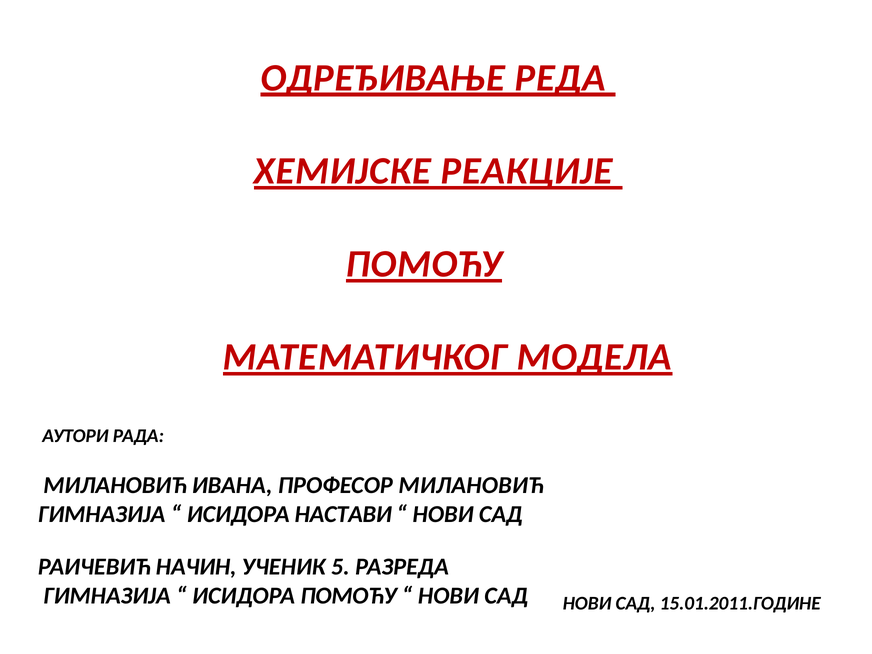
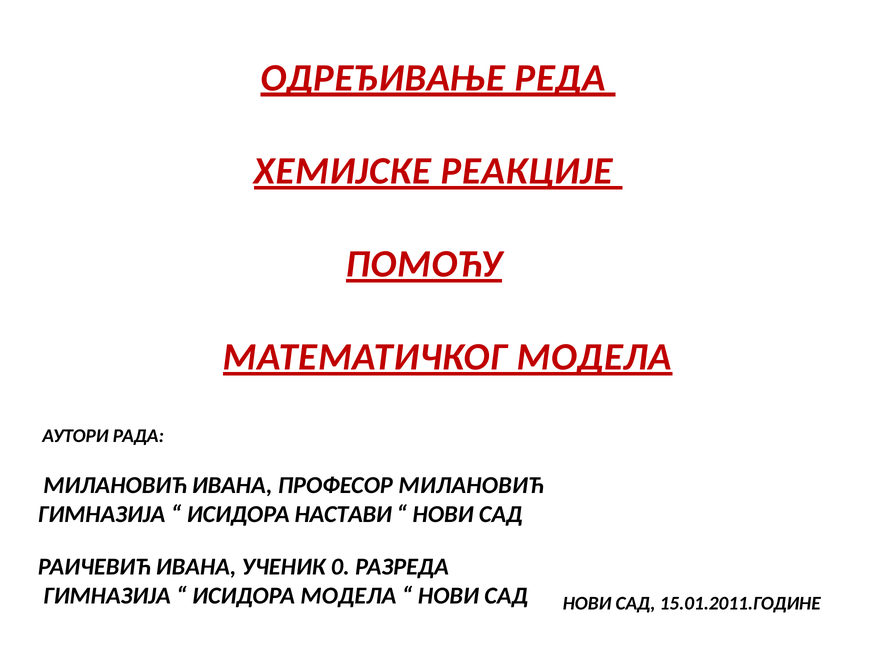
РАИЧЕВИЋ НАЧИН: НАЧИН -> ИВАНА (196, 567)
5: 5 -> 0 (340, 567)
ИСИДОРА ПОМОЋУ: ПОМОЋУ -> МОДЕЛА (348, 596)
